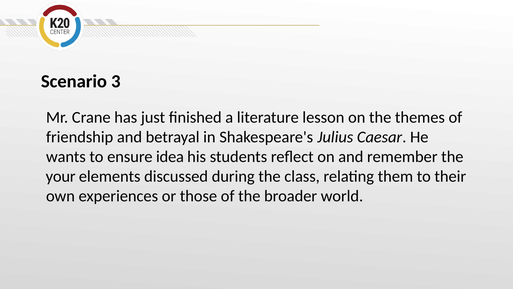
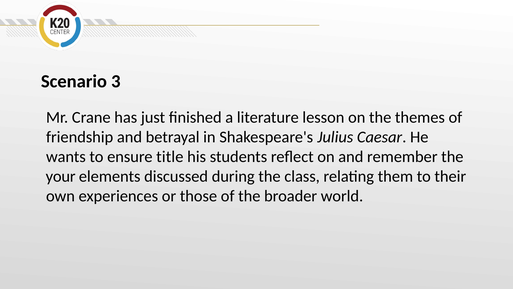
idea: idea -> title (170, 157)
